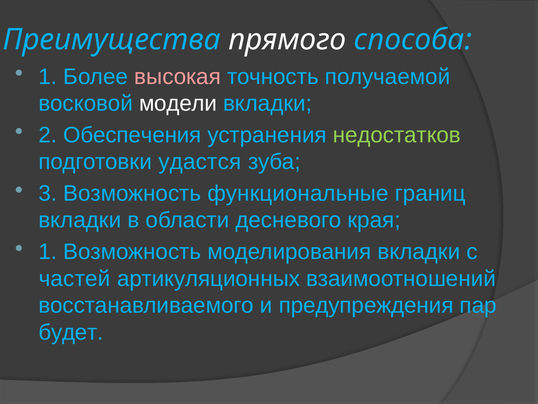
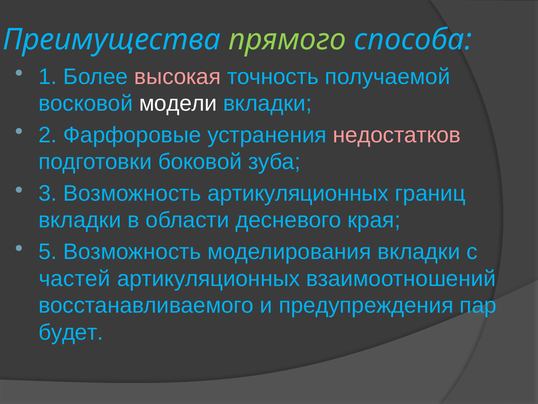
прямого colour: white -> light green (287, 39)
Обеспечения: Обеспечения -> Фарфоровые (132, 135)
недостатков colour: light green -> pink (397, 135)
удастся: удастся -> боковой (200, 162)
Возможность функциональные: функциональные -> артикуляционных (298, 193)
1: 1 -> 5 (48, 251)
